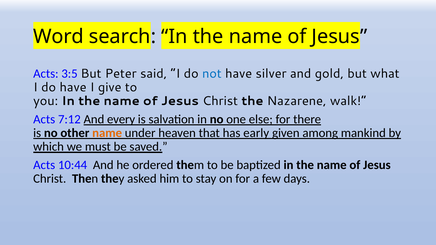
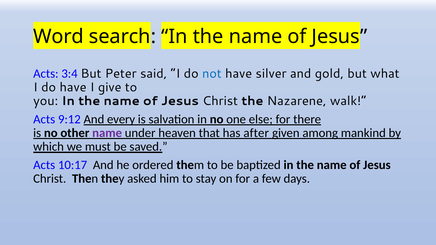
3:5: 3:5 -> 3:4 (70, 74)
7:12: 7:12 -> 9:12 (69, 119)
name colour: orange -> purple (107, 133)
early: early -> after (256, 133)
10:44: 10:44 -> 10:17 (73, 165)
